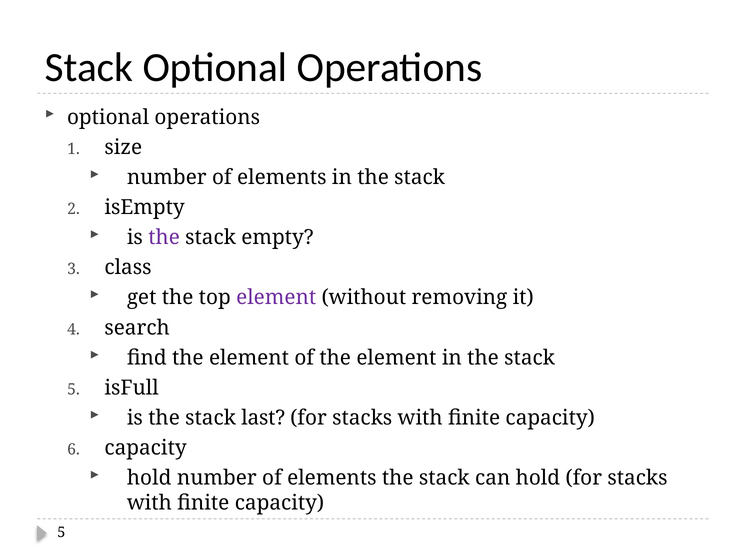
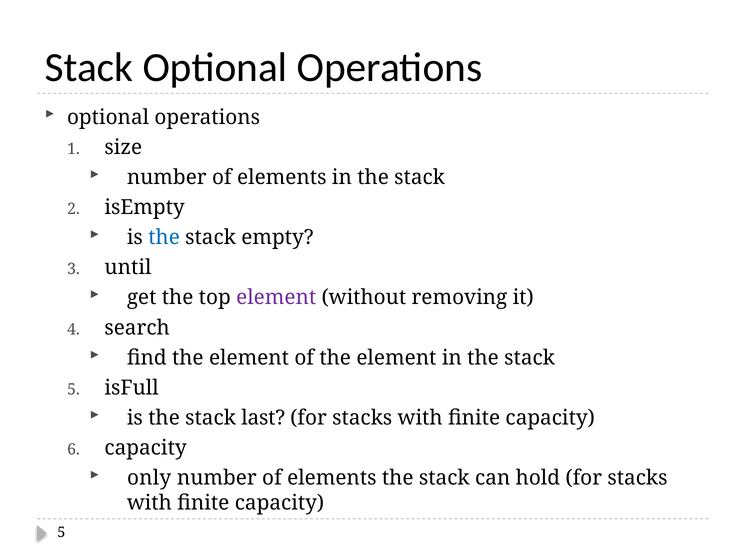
the colour: purple -> blue (164, 237)
class: class -> until (128, 267)
hold: hold -> only (149, 478)
